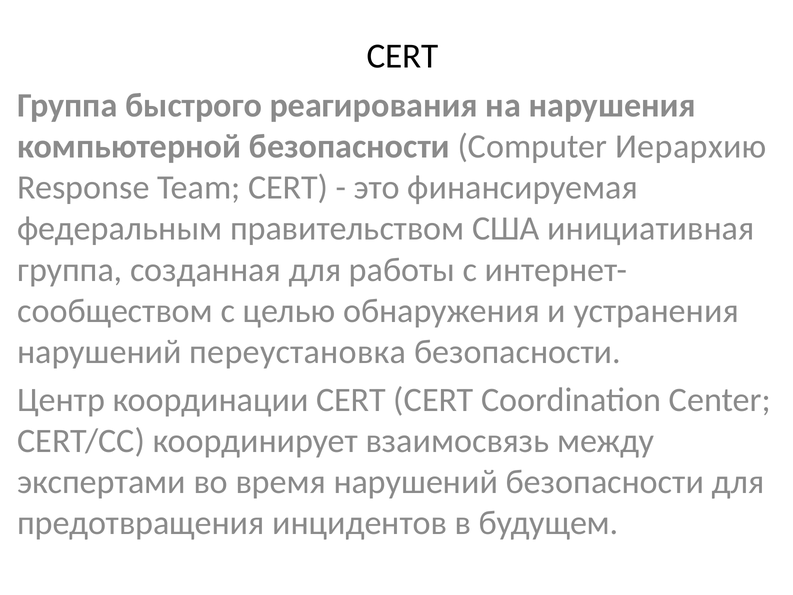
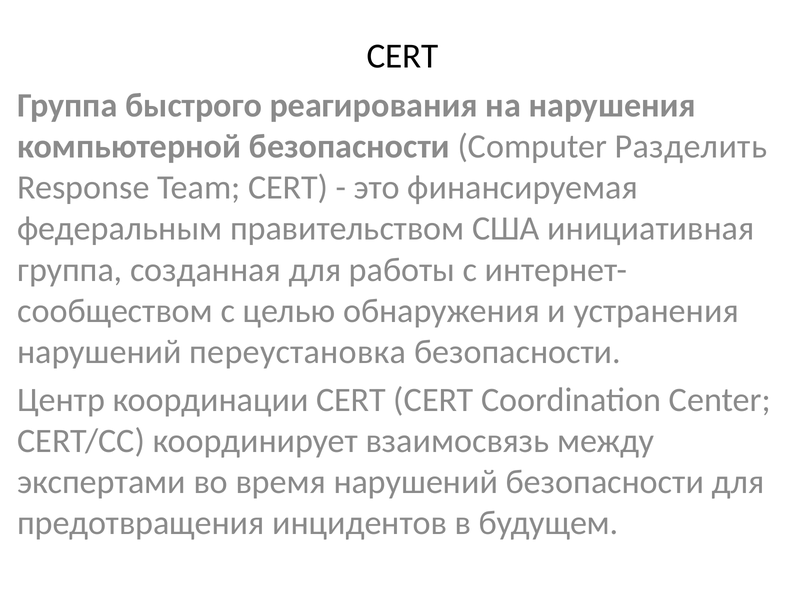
Иерархию: Иерархию -> Разделить (691, 147)
